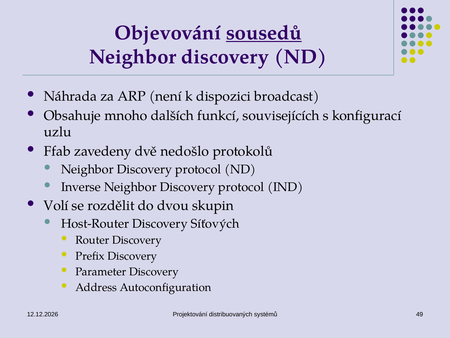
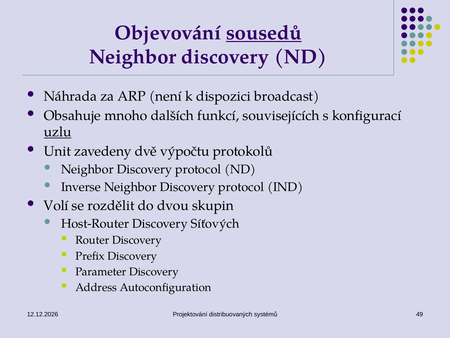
uzlu underline: none -> present (58, 132)
Ffab: Ffab -> Unit (57, 151)
nedošlo: nedošlo -> výpočtu (185, 151)
